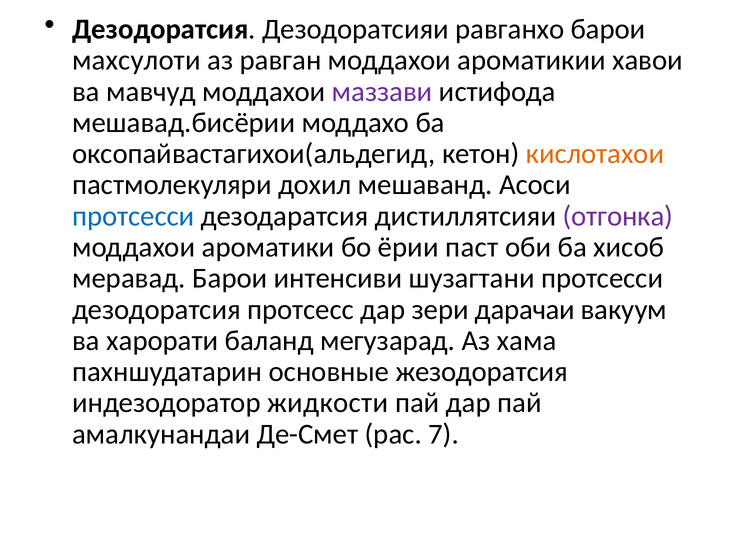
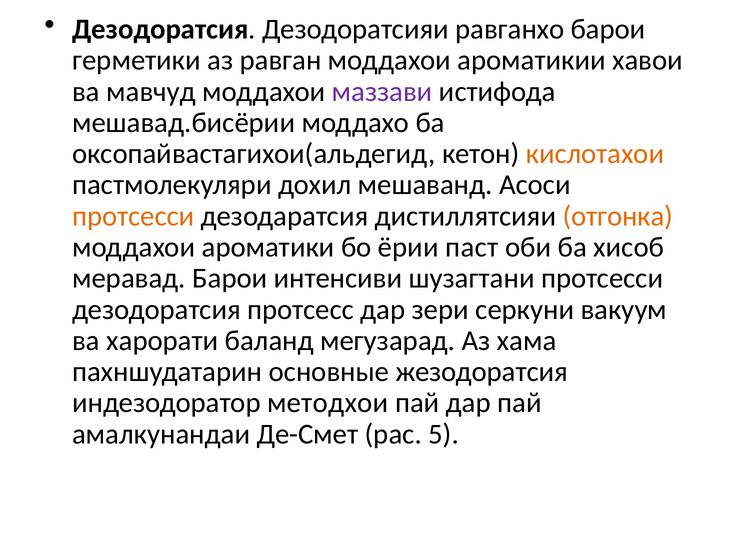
махсулоти: махсулоти -> герметики (137, 60)
протсесси colour: blue -> orange (133, 216)
отгонка colour: purple -> orange (618, 216)
дарачаи: дарачаи -> серкуни (525, 309)
жидкости: жидкости -> методхои (328, 403)
7: 7 -> 5 (444, 434)
